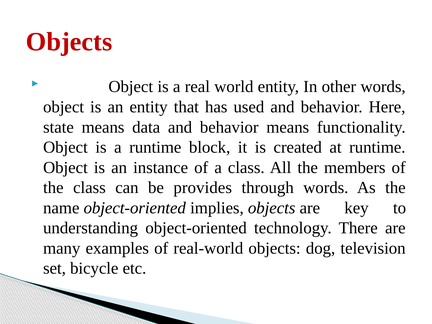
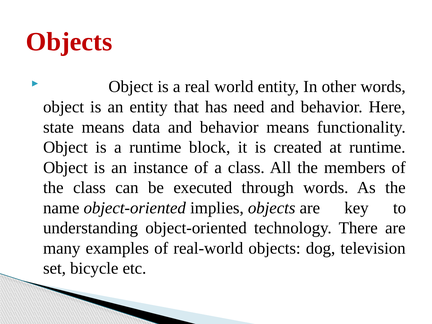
used: used -> need (249, 107)
provides: provides -> executed (203, 188)
